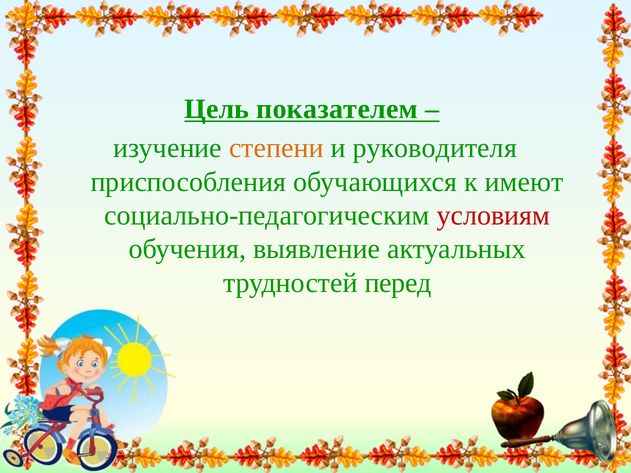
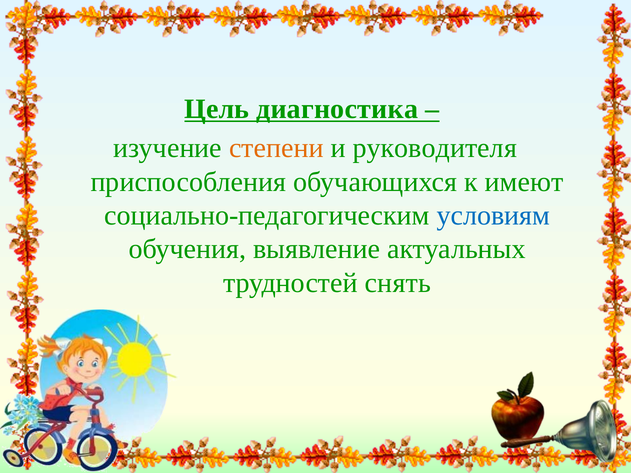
показателем: показателем -> диагностика (337, 109)
условиям colour: red -> blue (493, 216)
перед: перед -> снять (398, 283)
